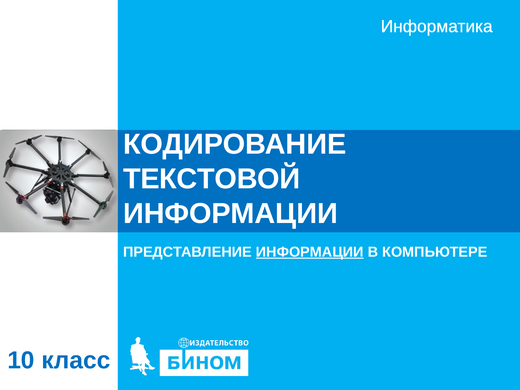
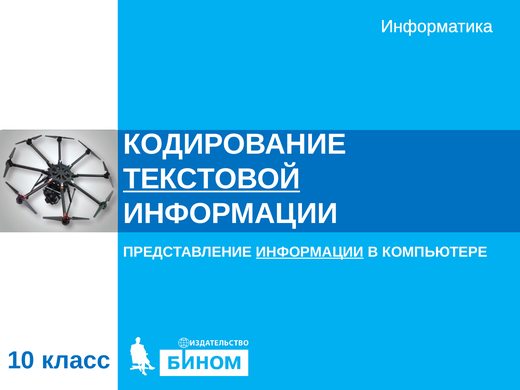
ТЕКСТОВОЙ underline: none -> present (212, 179)
